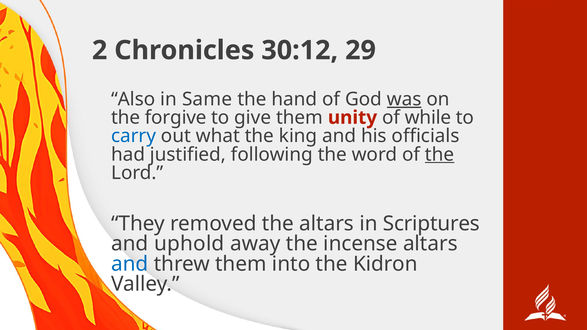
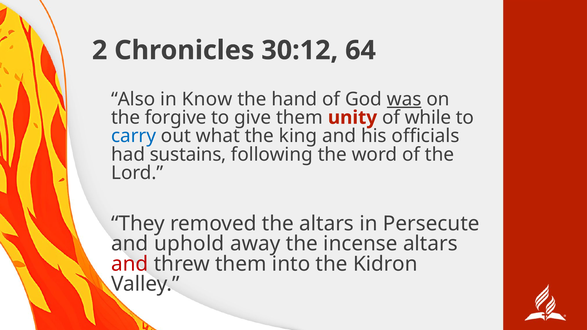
29: 29 -> 64 (361, 50)
Same: Same -> Know (207, 99)
justified: justified -> sustains (188, 155)
the underline: present -> none (440, 155)
Scriptures: Scriptures -> Persecute (431, 224)
and colour: blue -> red (130, 264)
